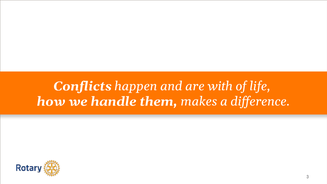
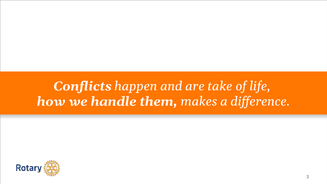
with: with -> take (220, 86)
